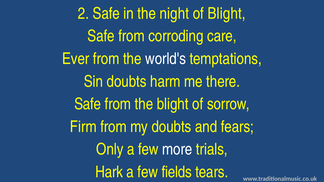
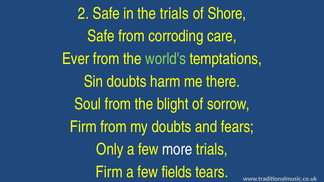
the night: night -> trials (174, 14)
of Blight: Blight -> Shore (227, 14)
world's colour: white -> light green (166, 59)
Safe: Safe -> Soul (88, 104)
Hark: Hark -> Firm (109, 172)
